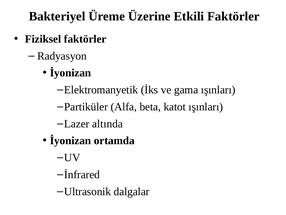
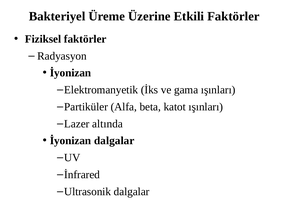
İyonizan ortamda: ortamda -> dalgalar (114, 140)
